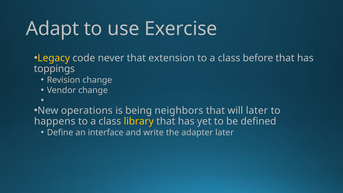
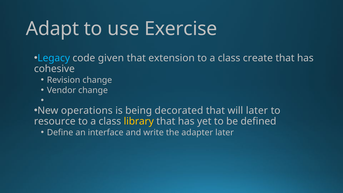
Legacy colour: yellow -> light blue (54, 58)
never: never -> given (111, 58)
before: before -> create (258, 58)
toppings: toppings -> cohesive (54, 69)
neighbors: neighbors -> decorated (179, 110)
happens: happens -> resource (55, 121)
